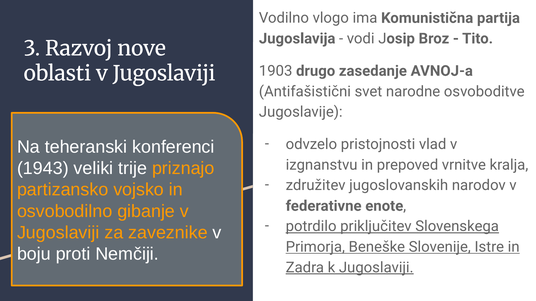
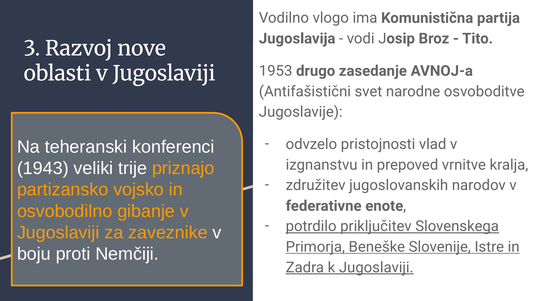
1903: 1903 -> 1953 (276, 71)
